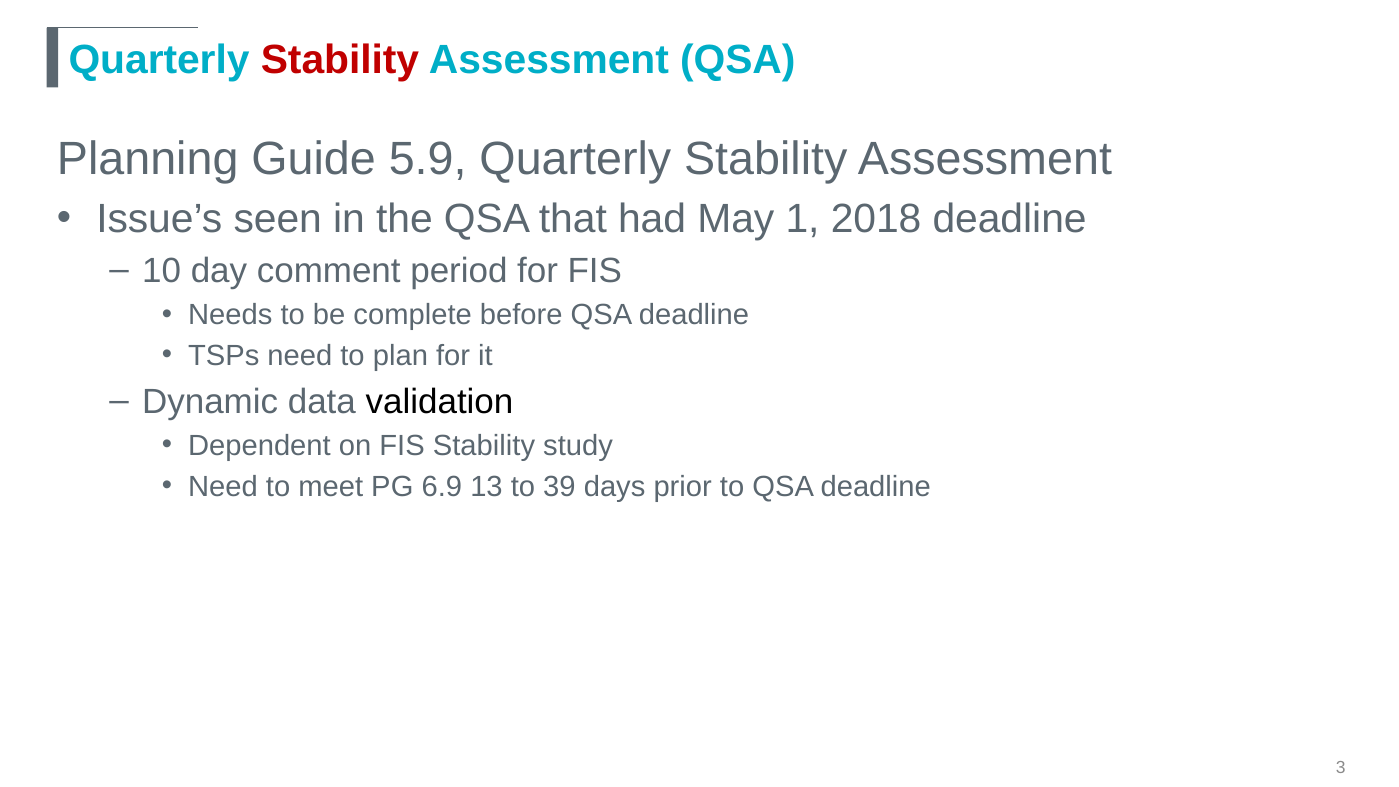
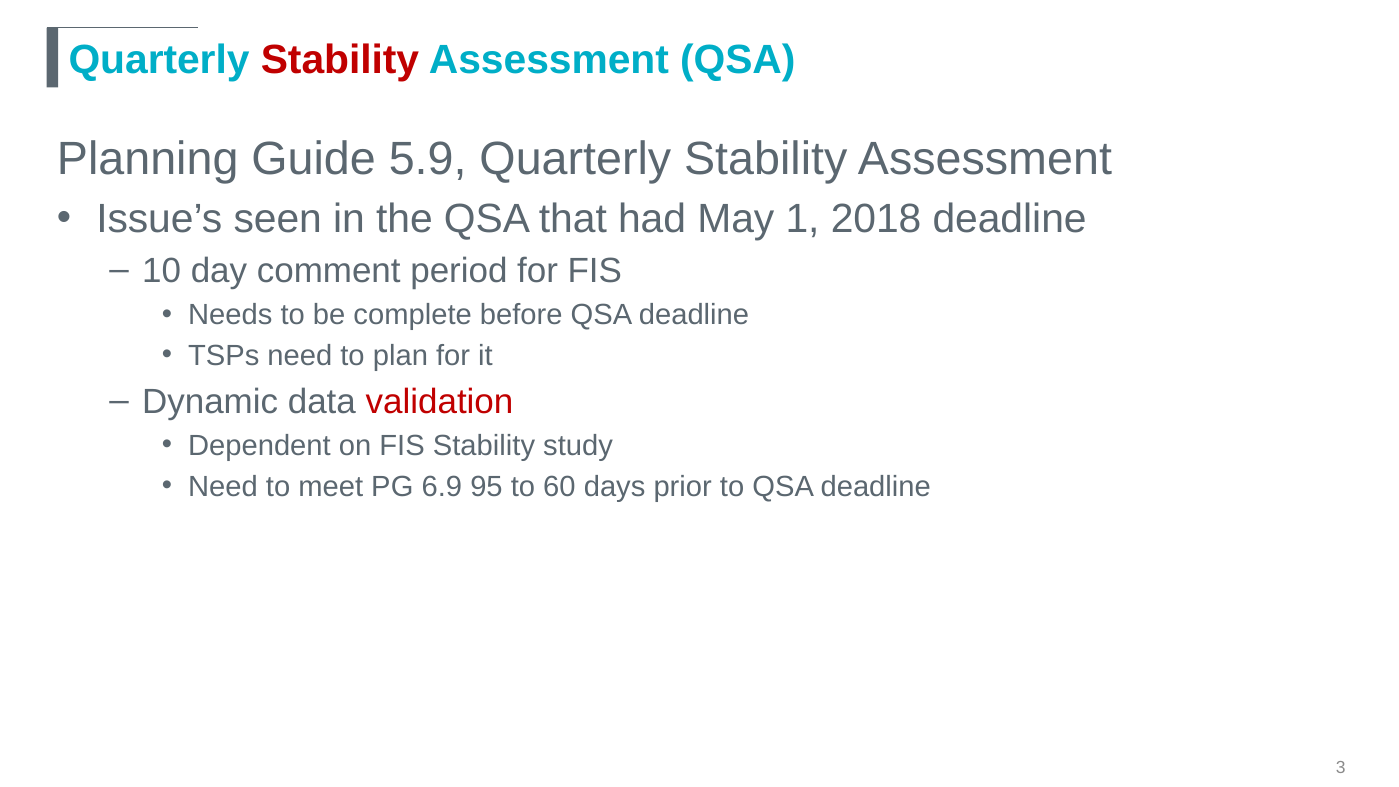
validation colour: black -> red (440, 402)
13: 13 -> 95 (486, 486)
39: 39 -> 60 (559, 486)
